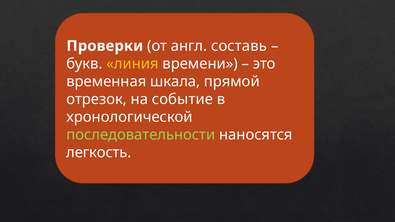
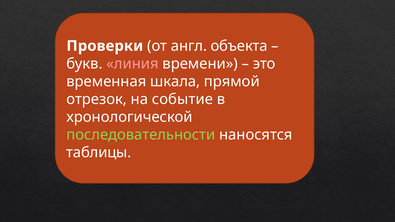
составь: составь -> объекта (239, 46)
линия colour: yellow -> pink (132, 64)
легкость: легкость -> таблицы (99, 153)
